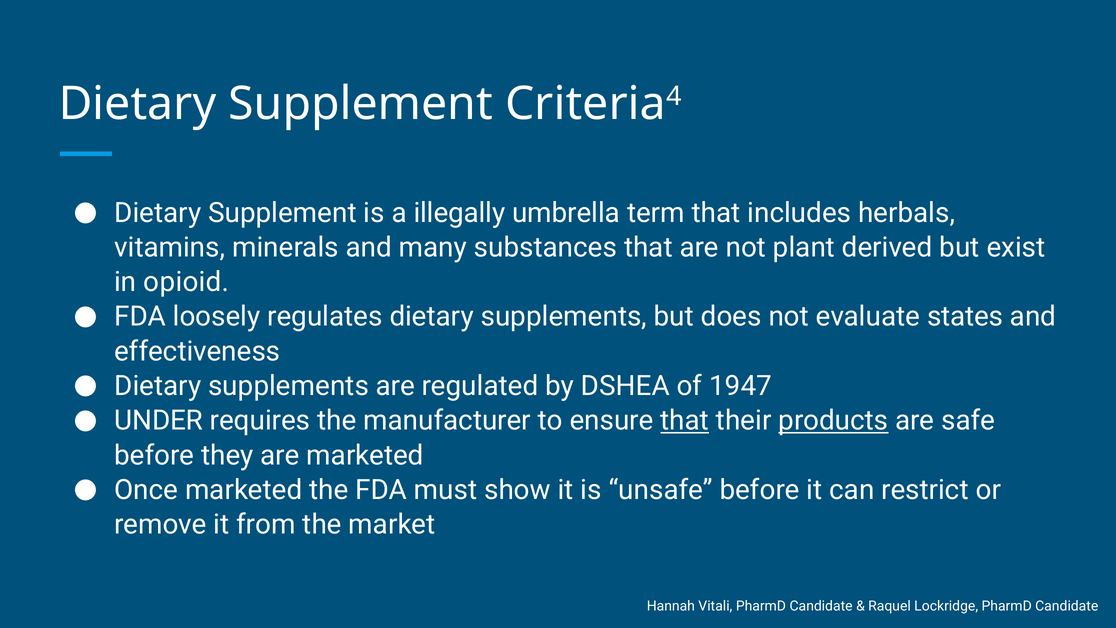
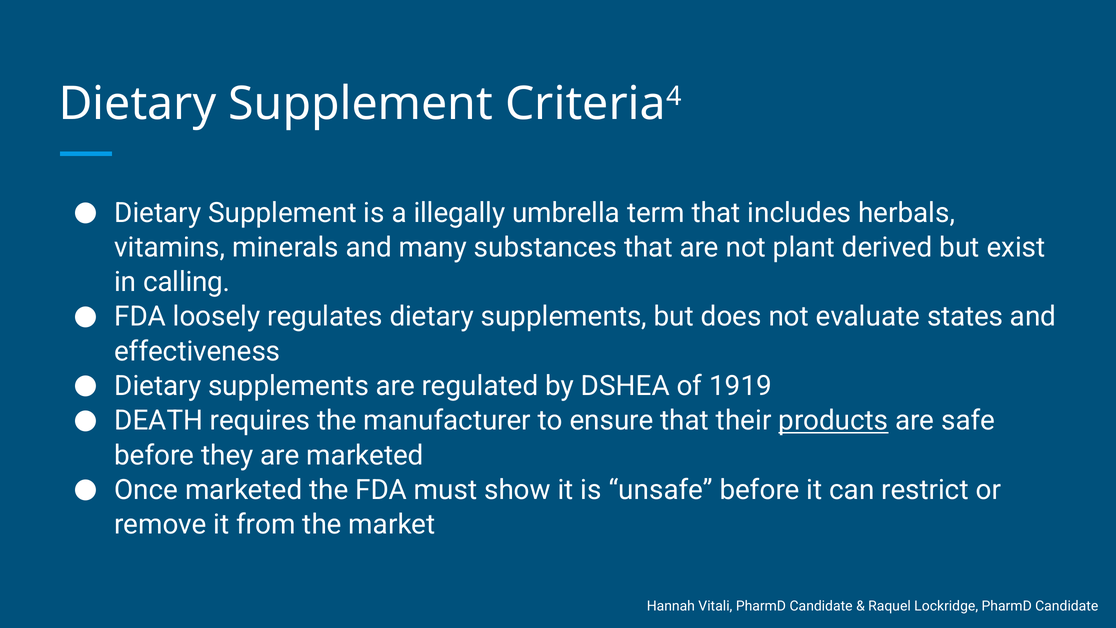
opioid: opioid -> calling (187, 282)
1947: 1947 -> 1919 (741, 386)
UNDER: UNDER -> DEATH (159, 421)
that underline: present -> none (685, 421)
